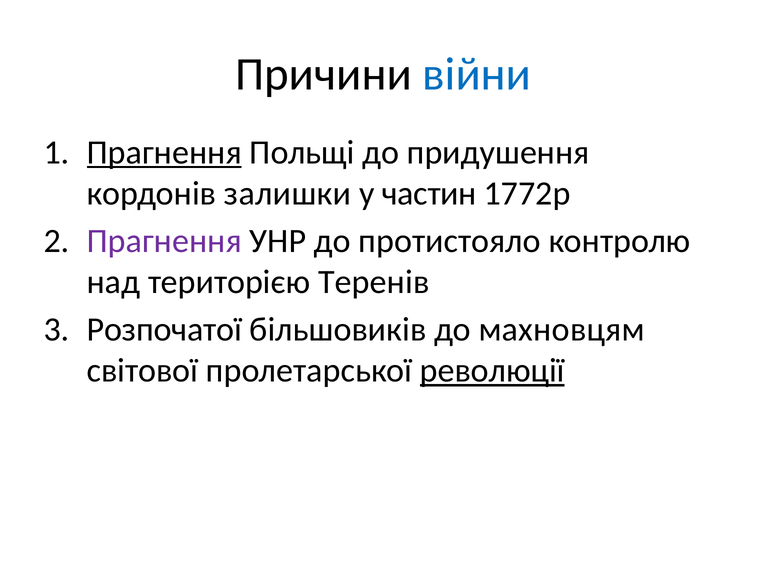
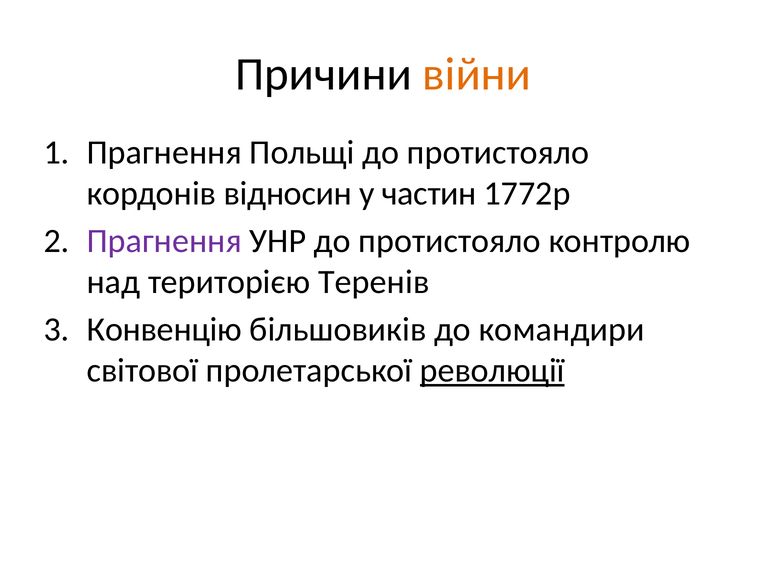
війни colour: blue -> orange (477, 74)
Прагнення underline: present -> none (164, 153)
Польщі до придушення: придушення -> протистояло (498, 153)
залишки: залишки -> відносин (288, 193)
Розпочатої: Розпочатої -> Конвенцію (164, 330)
махновцям: махновцям -> командири (562, 330)
